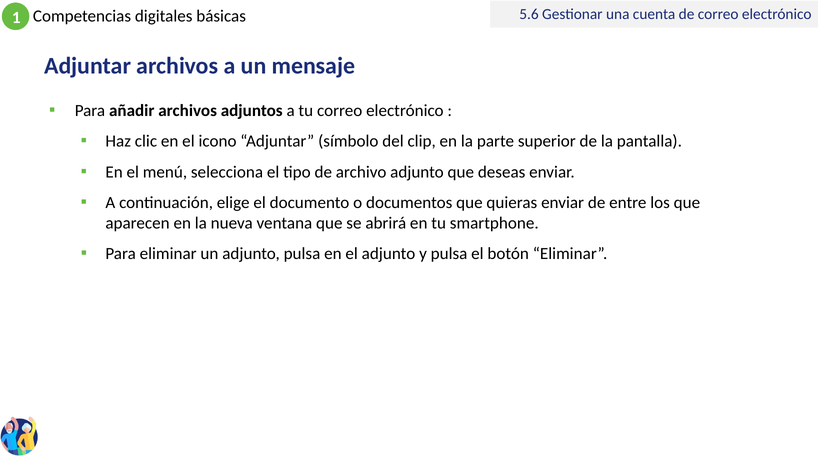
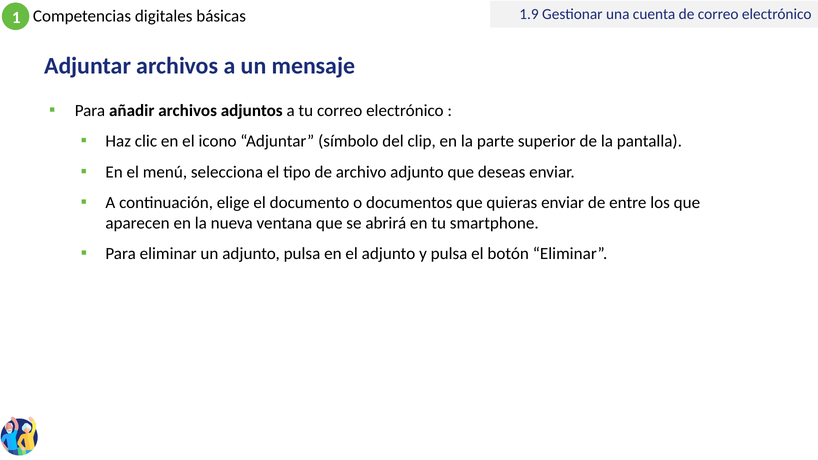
5.6: 5.6 -> 1.9 (529, 14)
